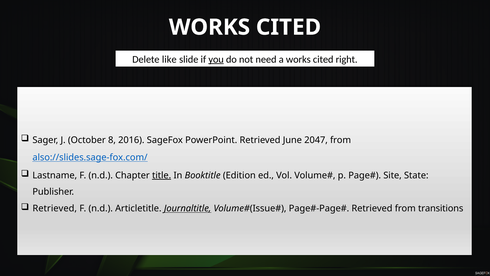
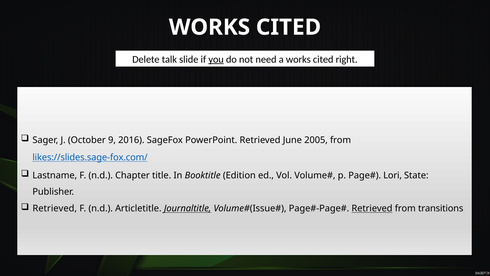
like: like -> talk (169, 59)
8: 8 -> 9 (112, 140)
2047: 2047 -> 2005 (316, 140)
also://slides.sage-fox.com/: also://slides.sage-fox.com/ -> likes://slides.sage-fox.com/ (90, 157)
title underline: present -> none (162, 175)
Site: Site -> Lori (393, 175)
Retrieved underline: none -> present (372, 208)
